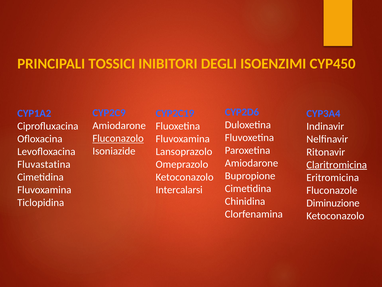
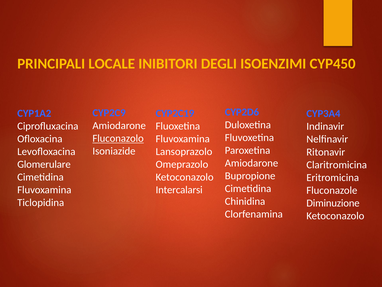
TOSSICI: TOSSICI -> LOCALE (112, 64)
Fluvastatina: Fluvastatina -> Glomerulare (44, 164)
Claritromicina underline: present -> none (337, 164)
